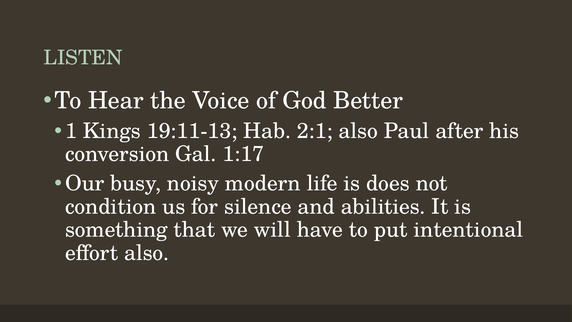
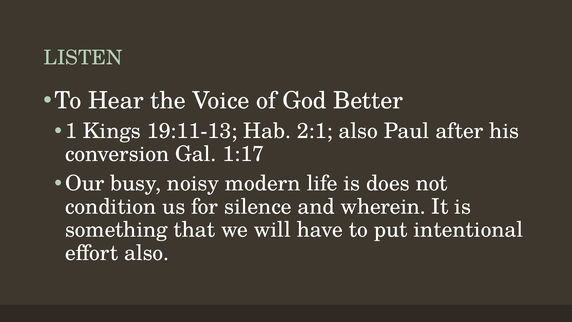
abilities: abilities -> wherein (383, 206)
